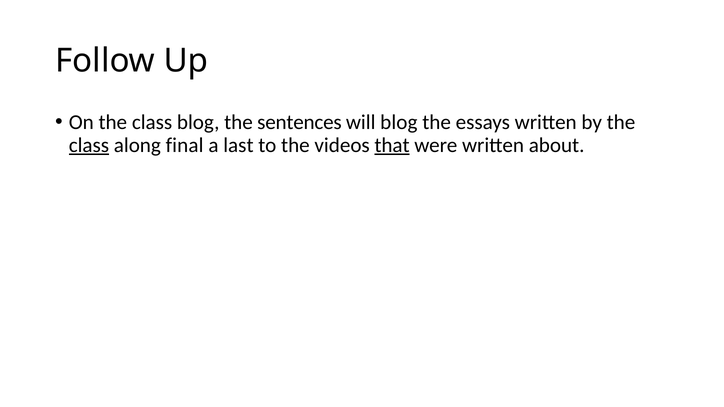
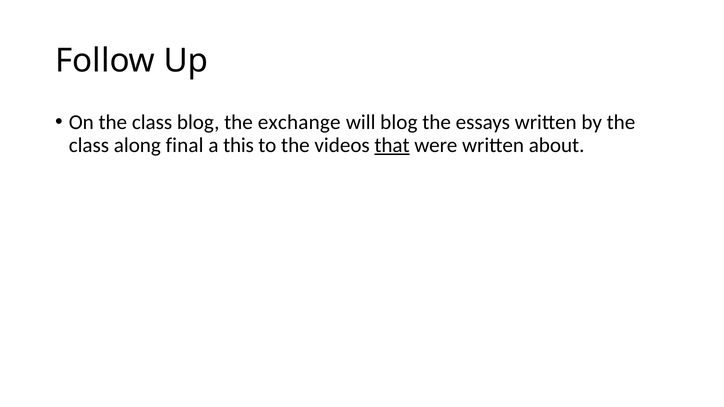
sentences: sentences -> exchange (299, 122)
class underline: present -> none (89, 145)
last: last -> this (239, 145)
